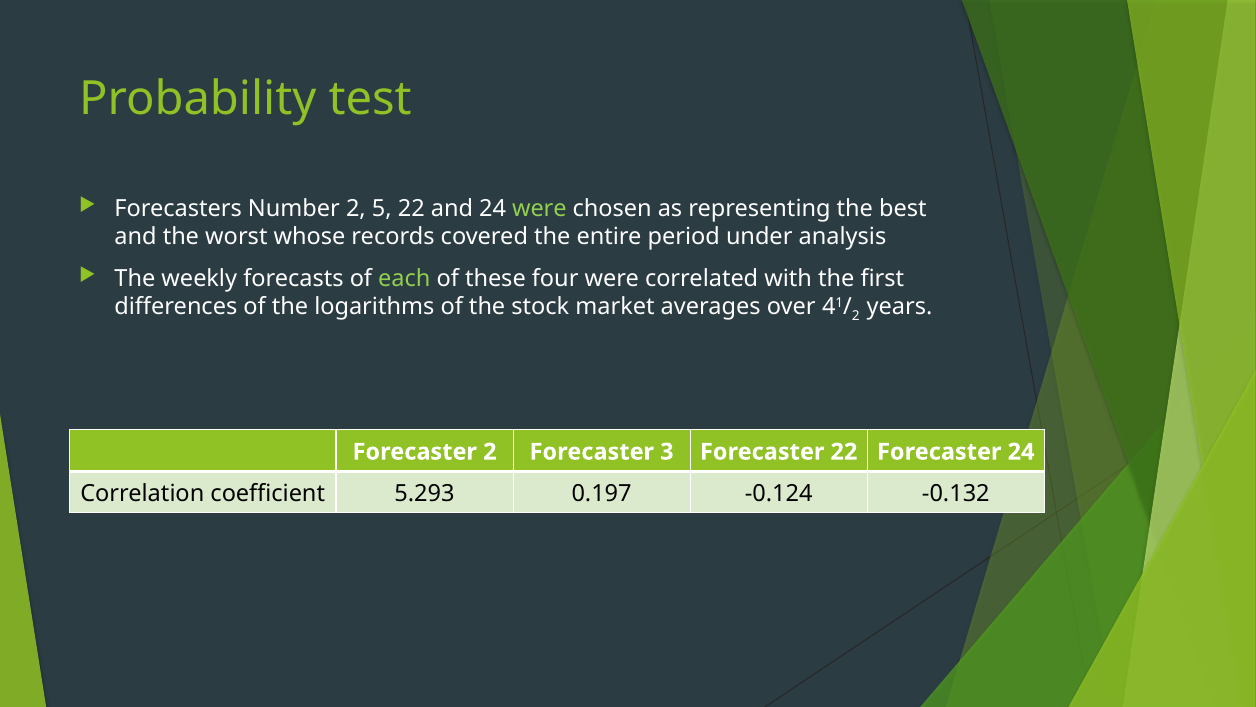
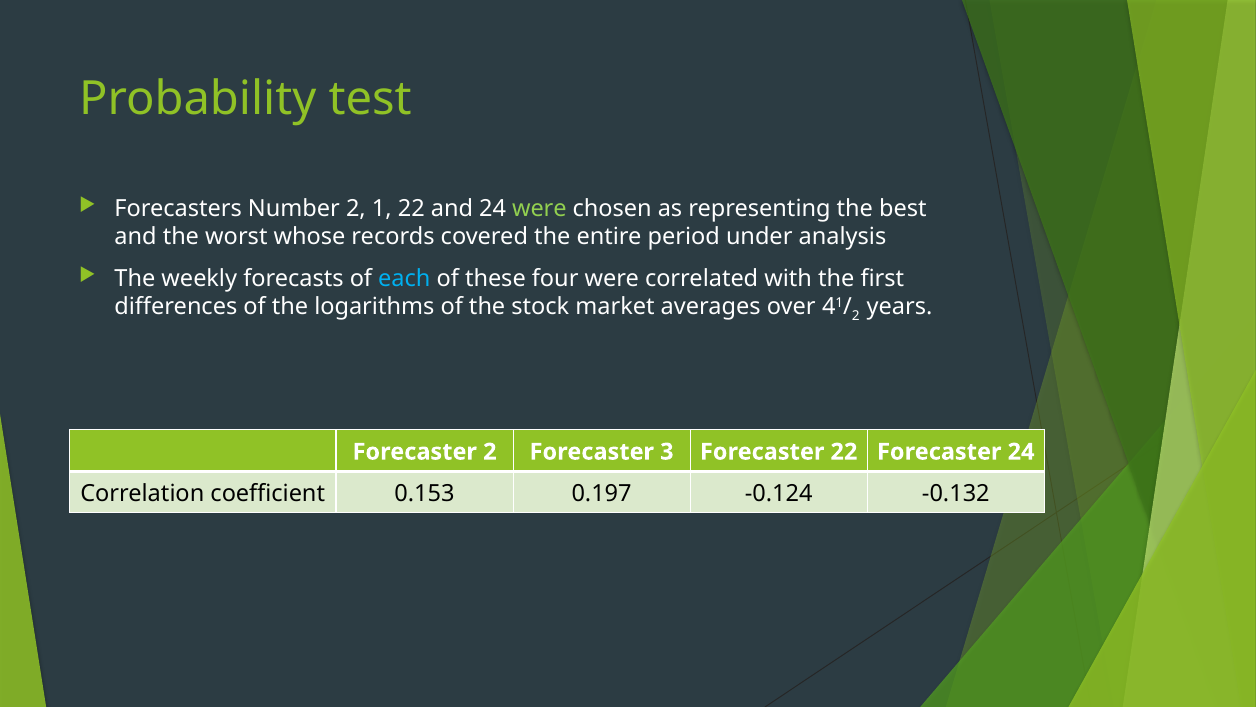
5: 5 -> 1 (382, 209)
each colour: light green -> light blue (404, 278)
5.293: 5.293 -> 0.153 (425, 493)
